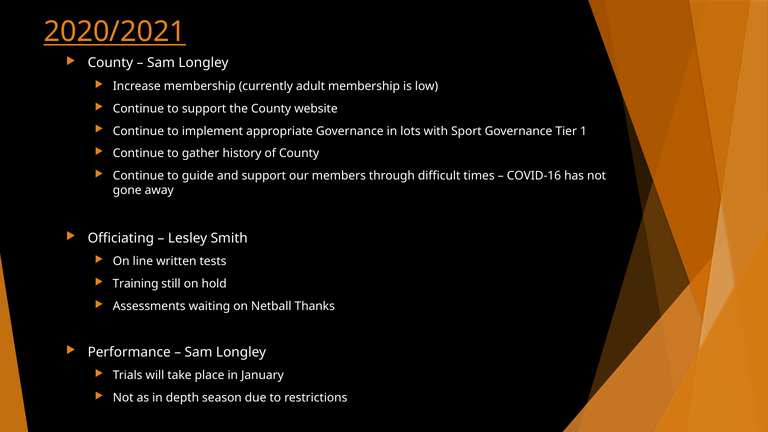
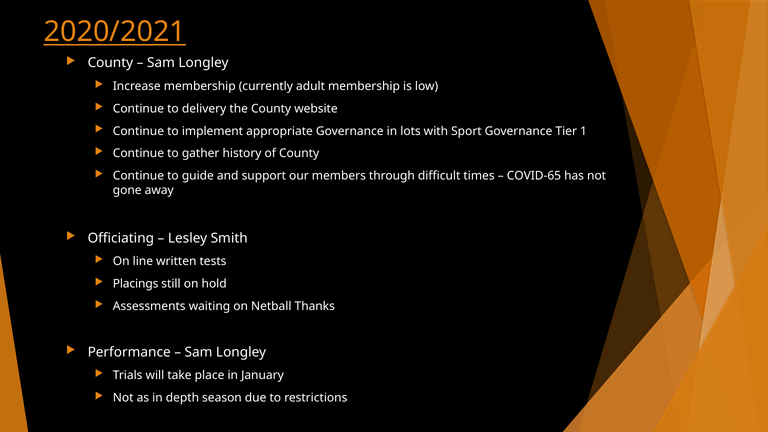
to support: support -> delivery (204, 109)
COVID-16: COVID-16 -> COVID-65 (534, 176)
Training: Training -> Placings (136, 284)
